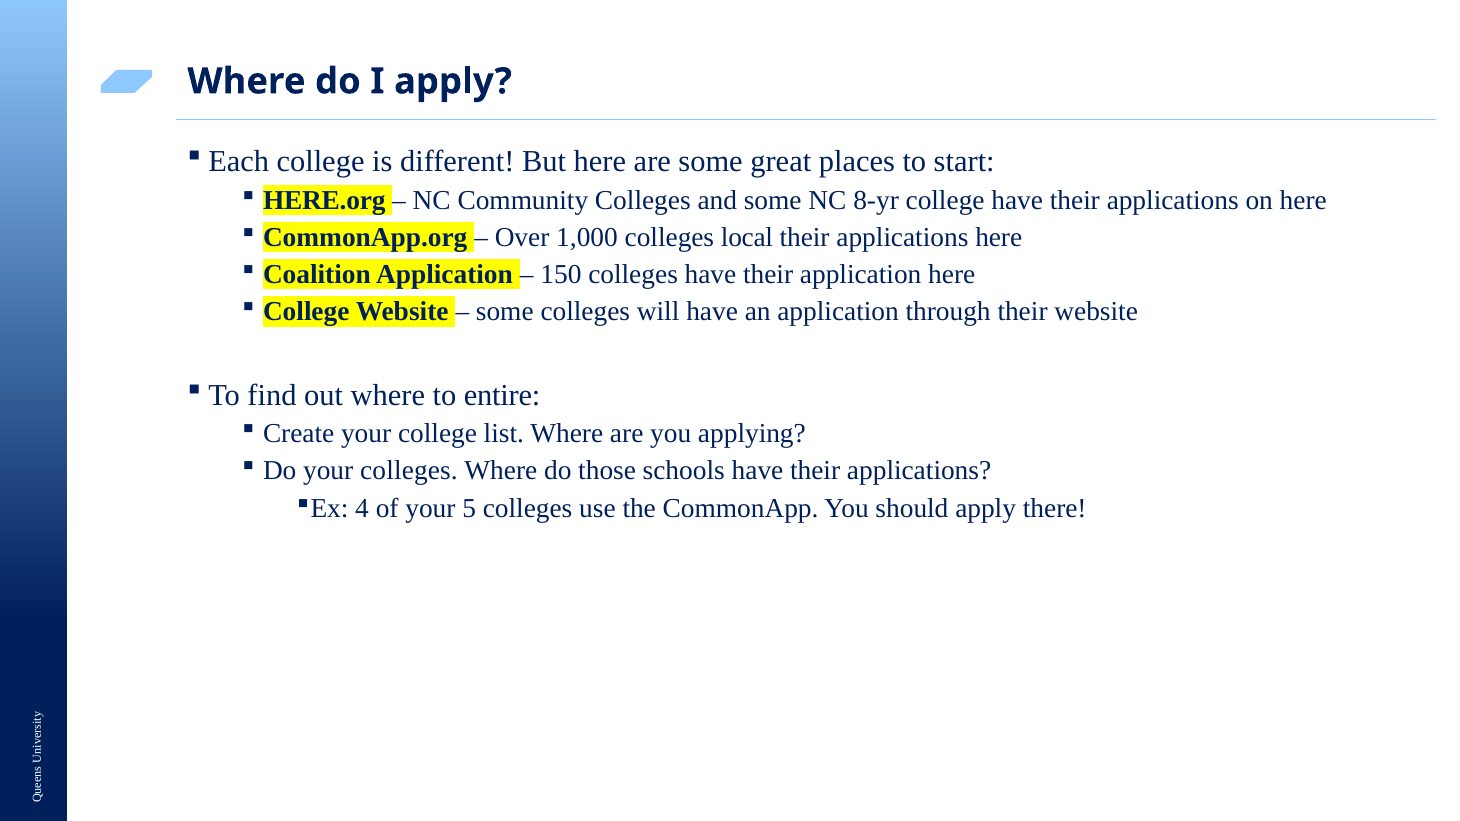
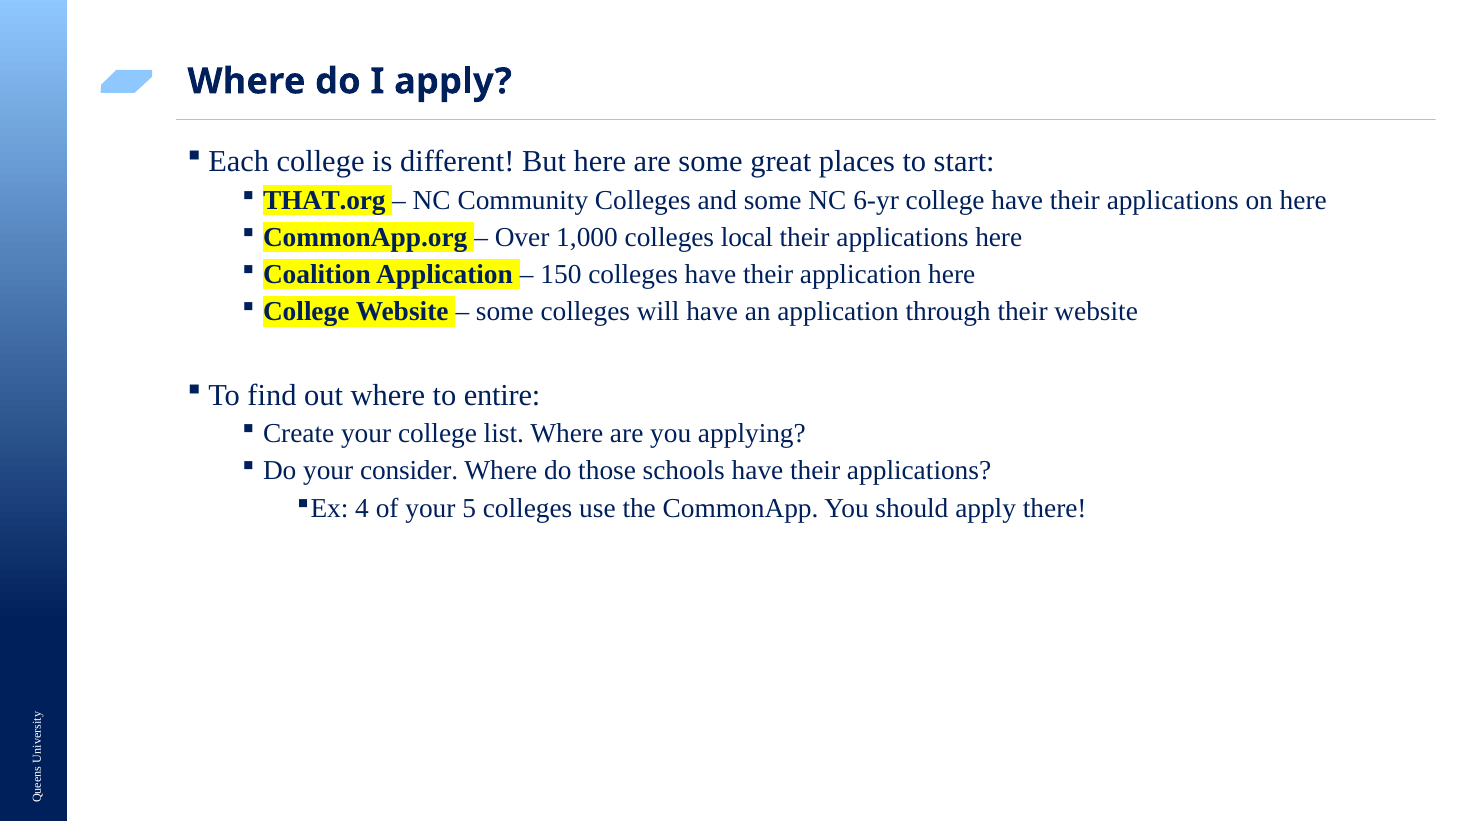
HERE.org: HERE.org -> THAT.org (324, 200)
8-yr: 8-yr -> 6-yr (876, 200)
your colleges: colleges -> consider (409, 471)
